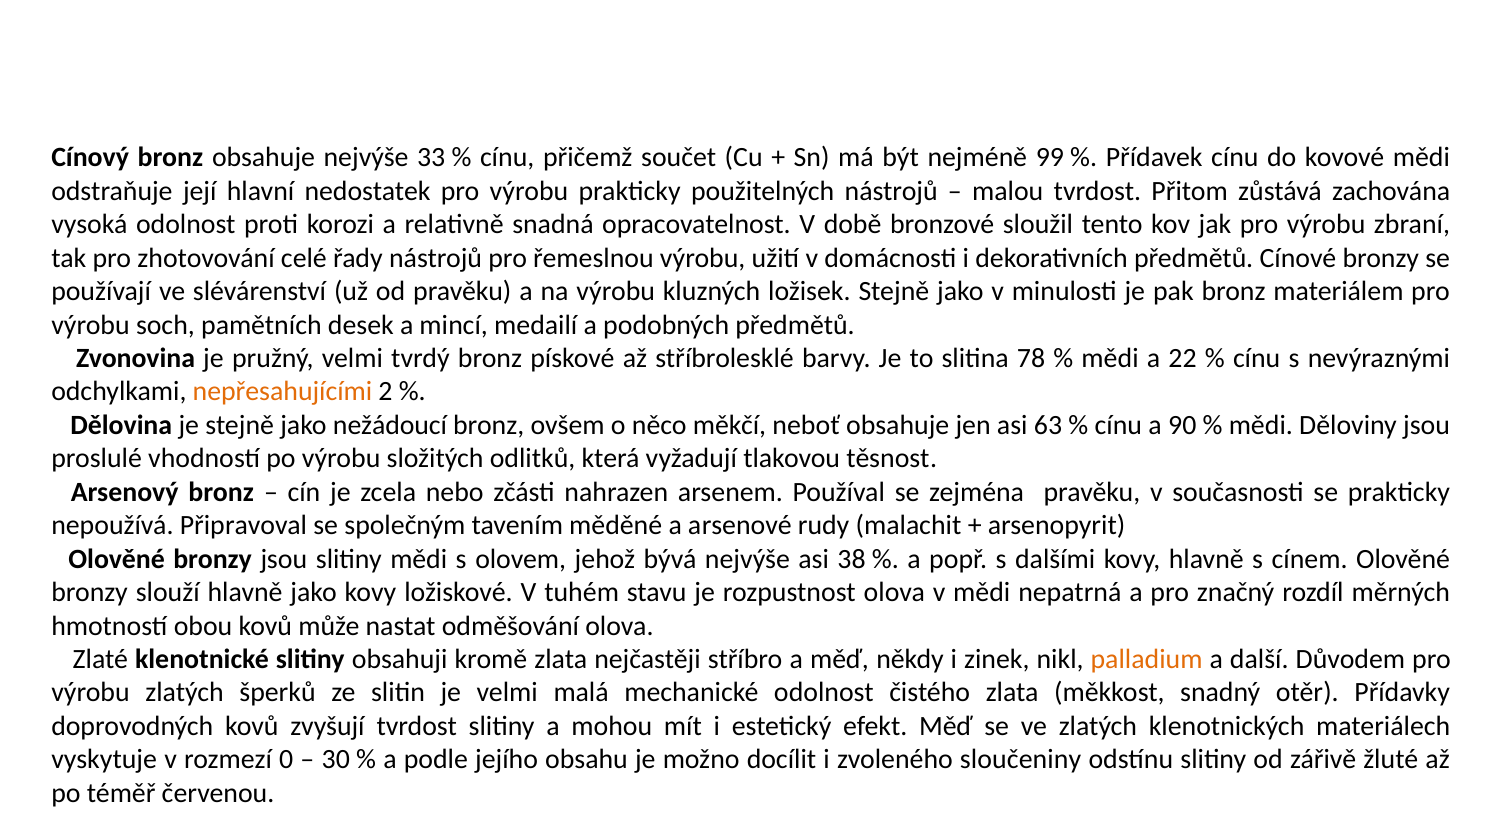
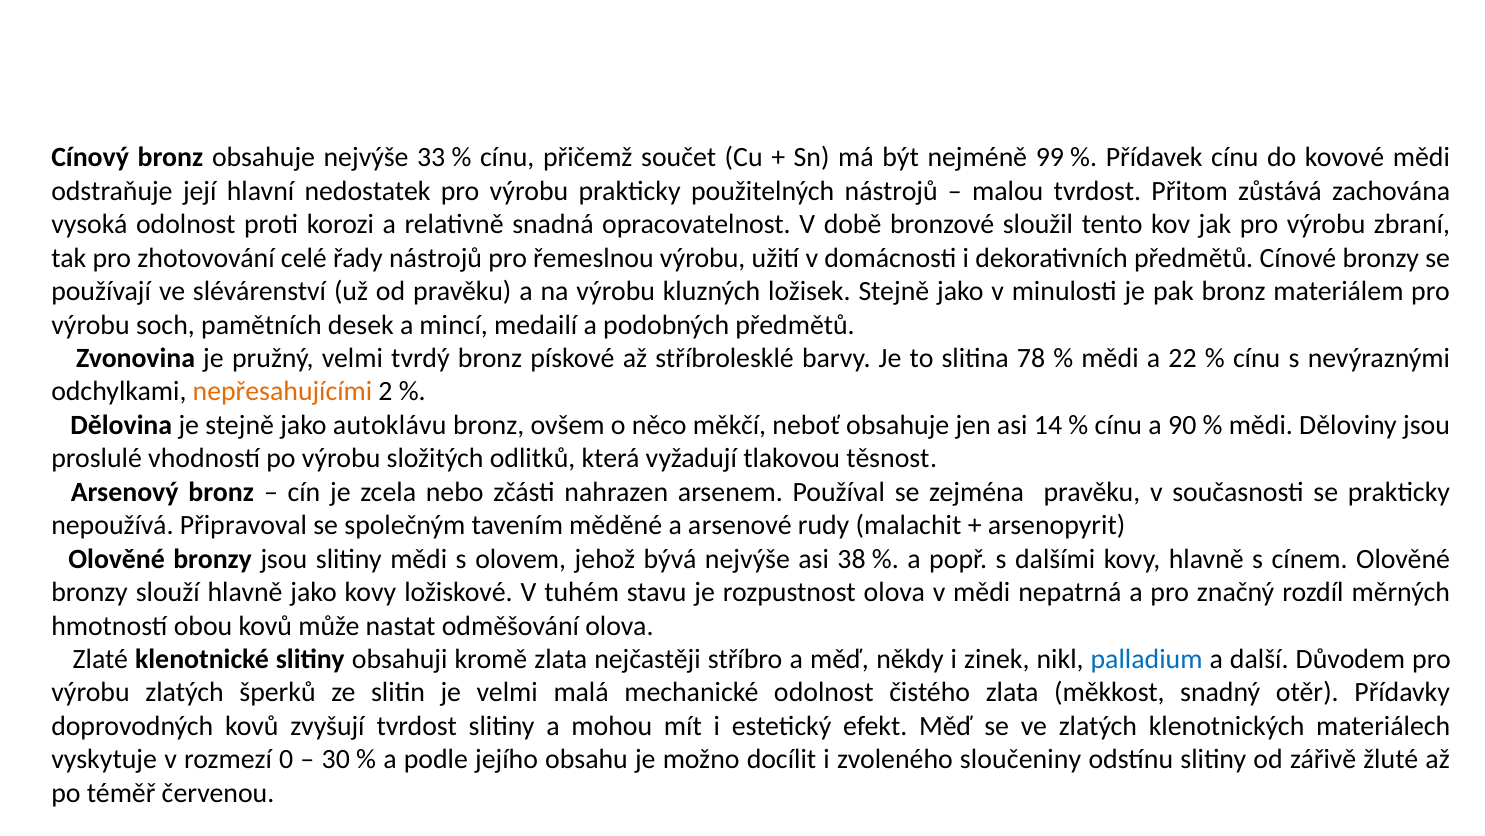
nežádoucí: nežádoucí -> autoklávu (390, 425)
63: 63 -> 14 (1048, 425)
palladium colour: orange -> blue (1147, 659)
